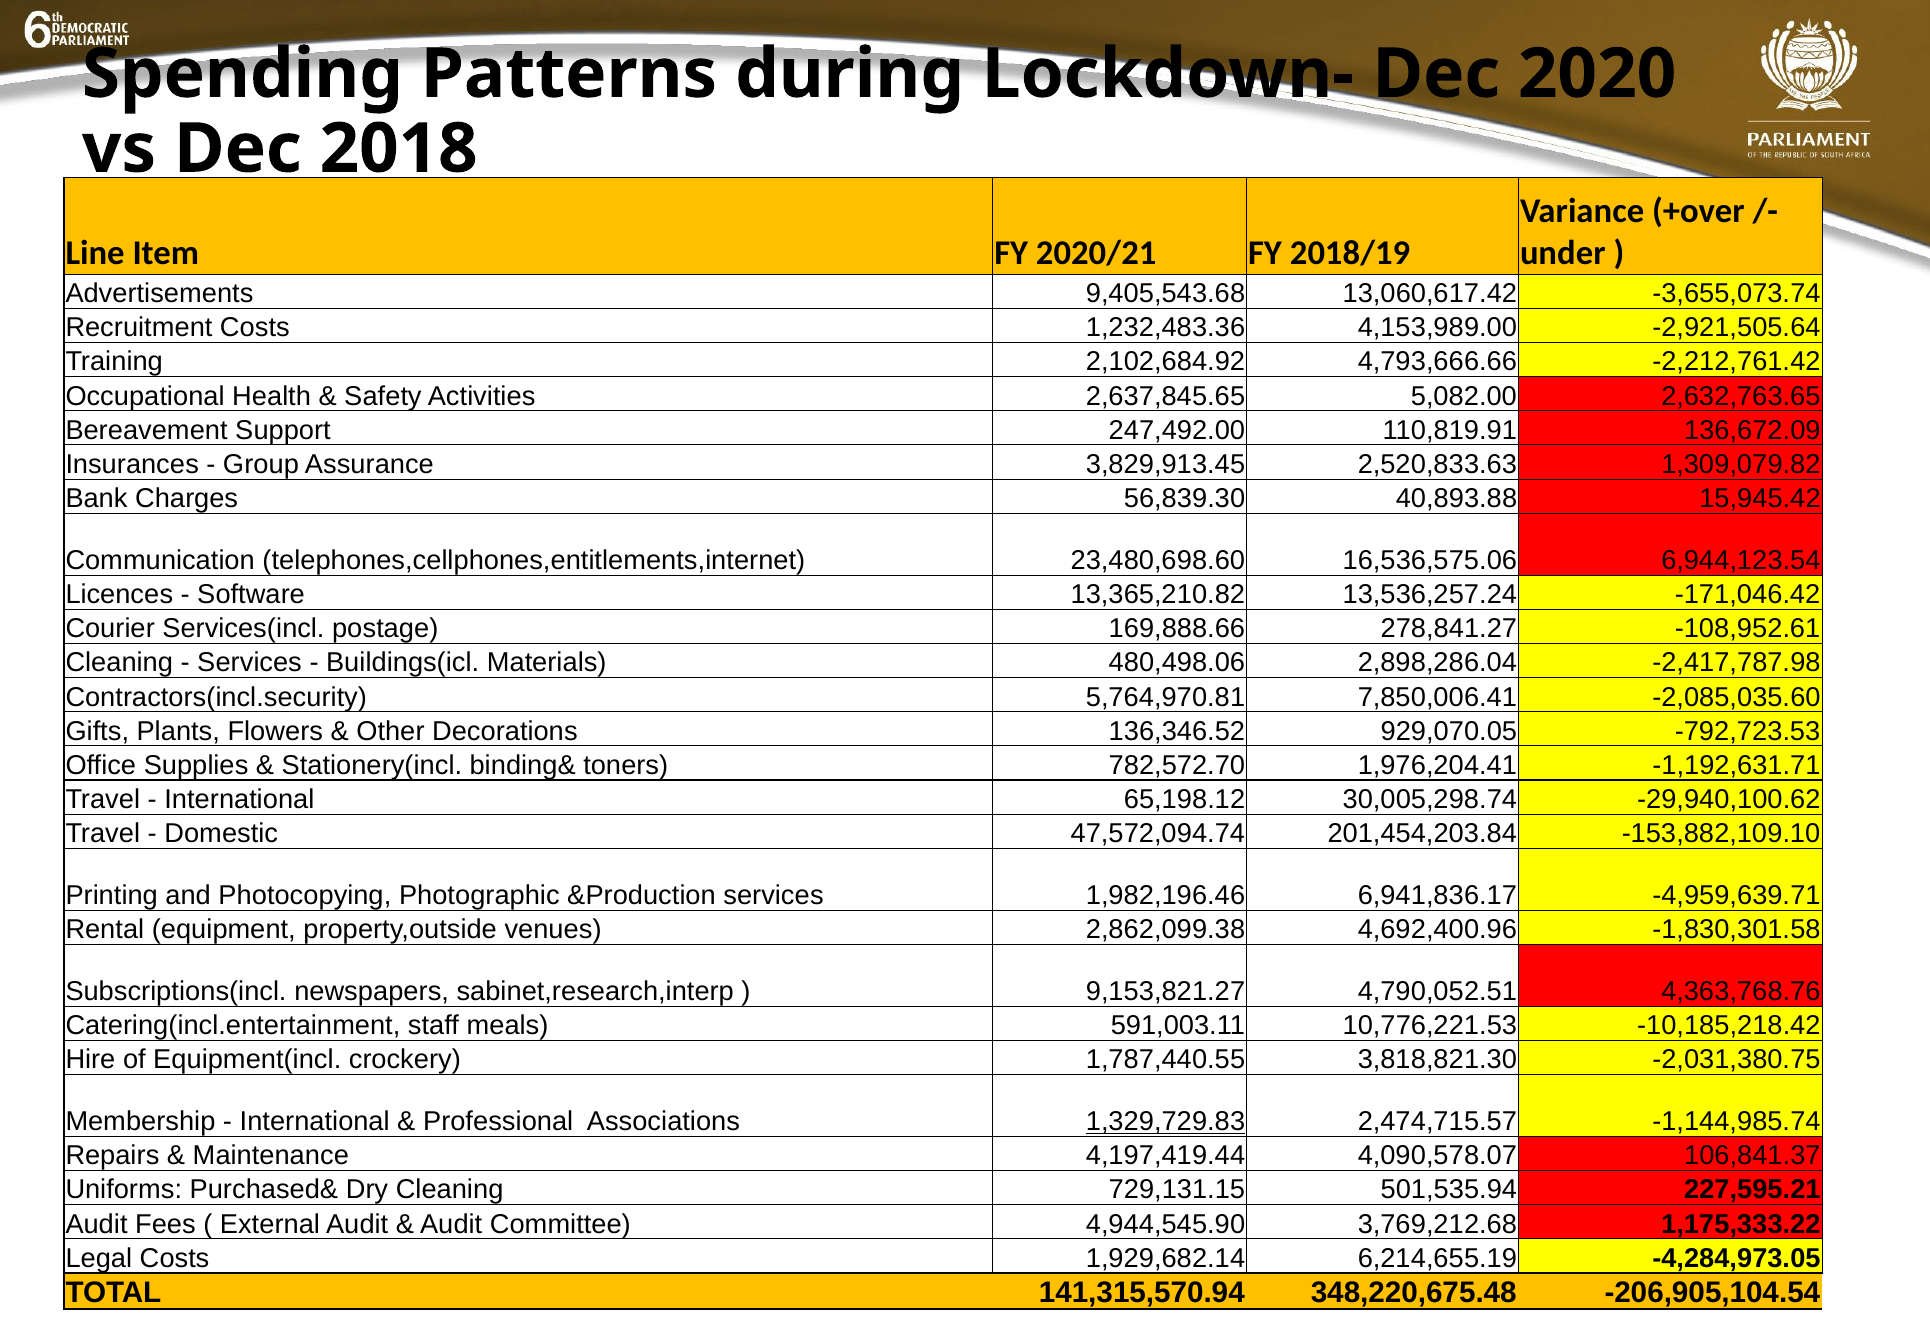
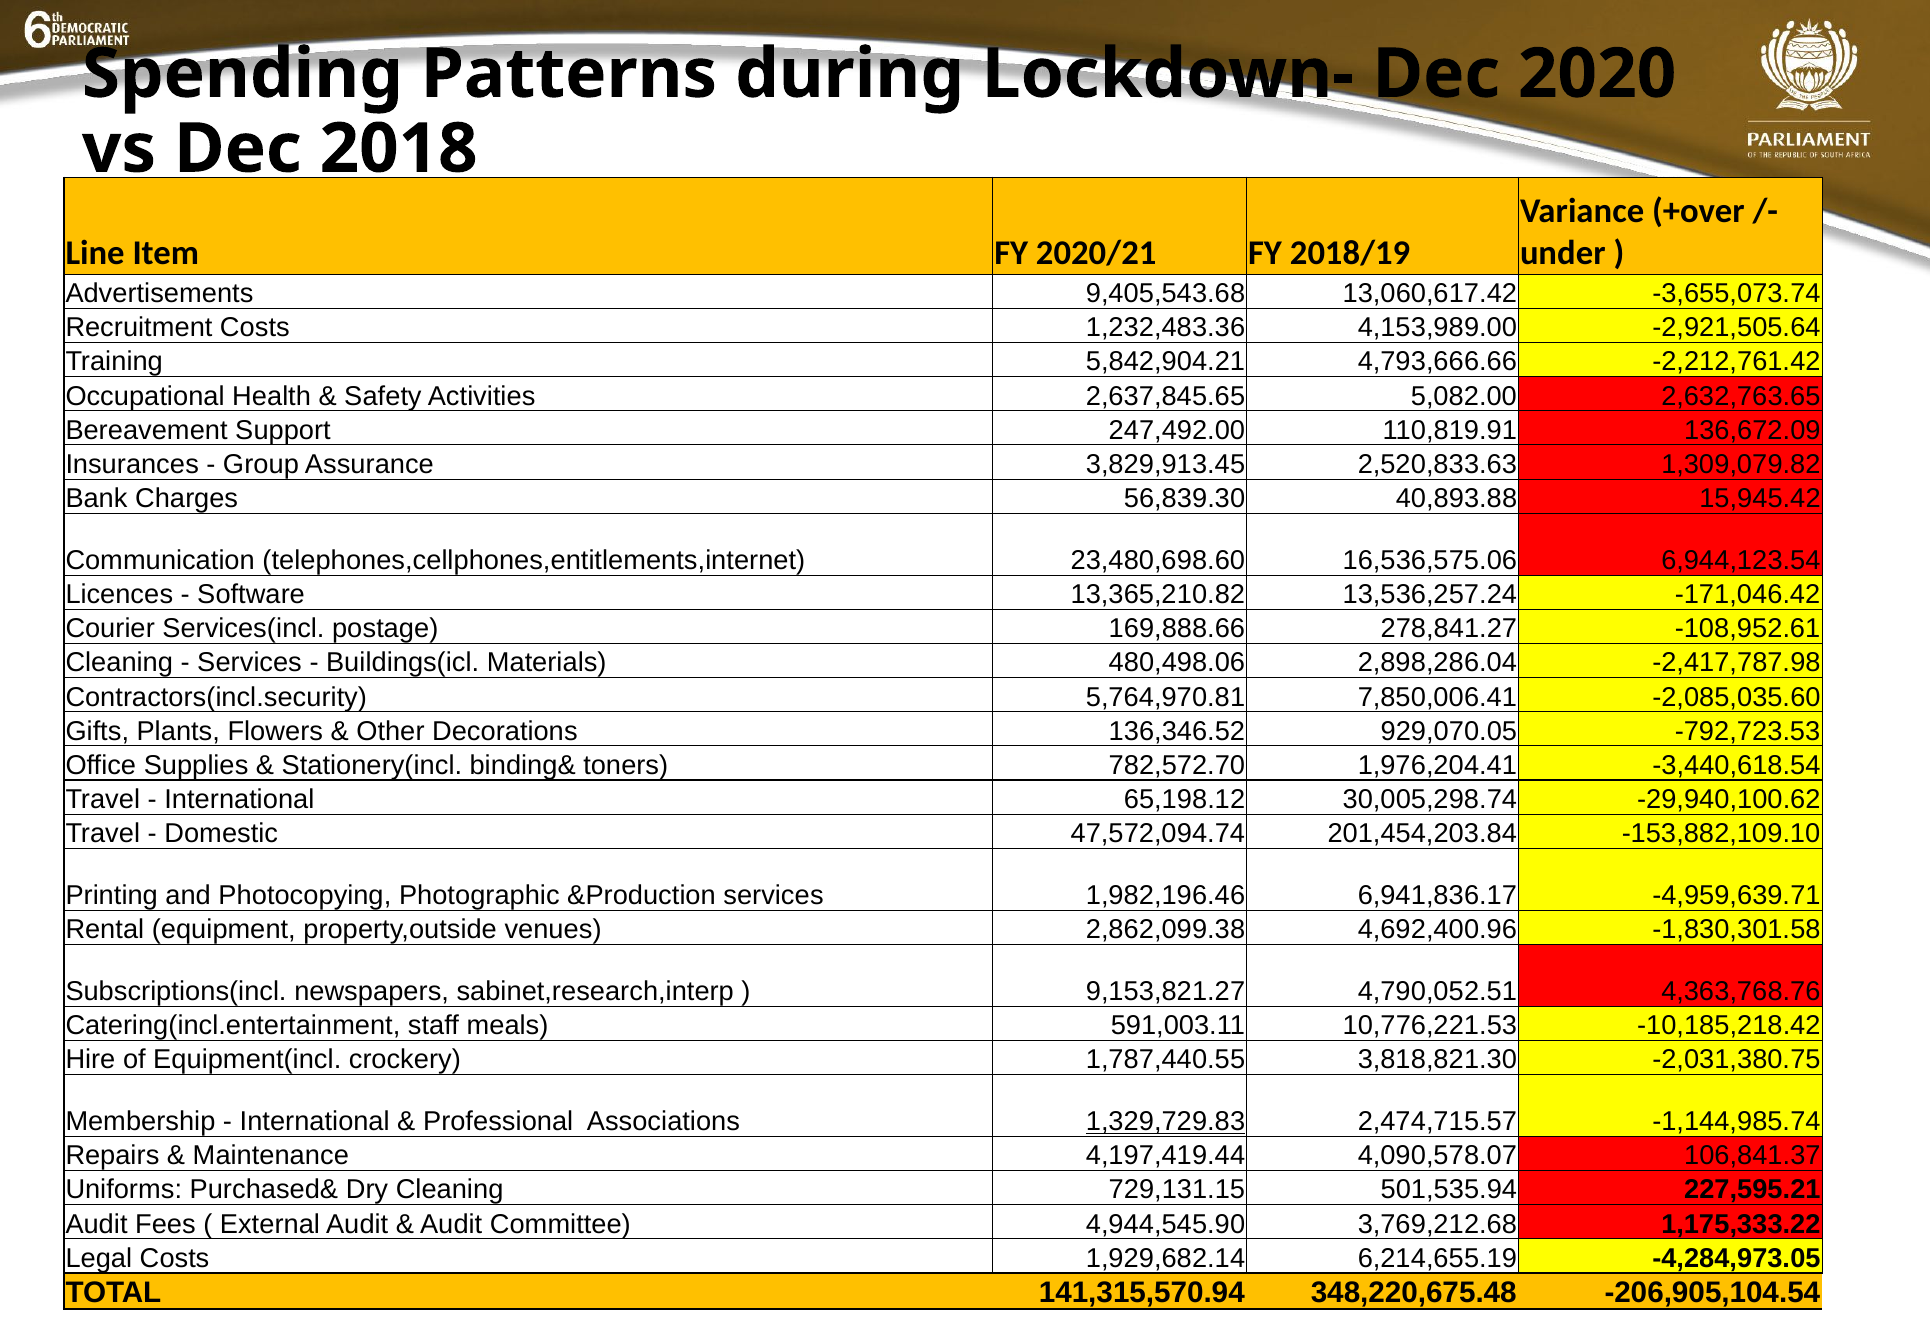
2,102,684.92: 2,102,684.92 -> 5,842,904.21 (1165, 362)
-1,192,631.71: -1,192,631.71 -> -3,440,618.54 (1736, 765)
